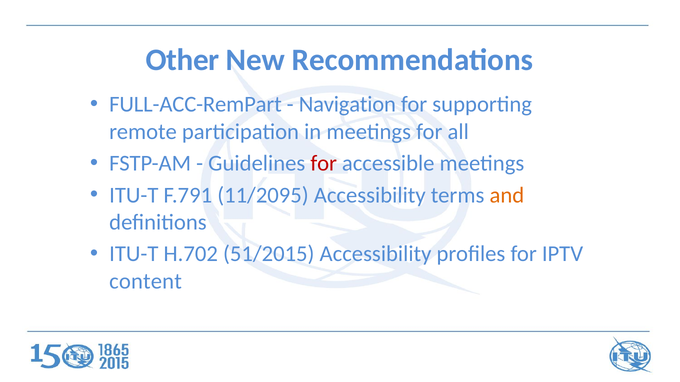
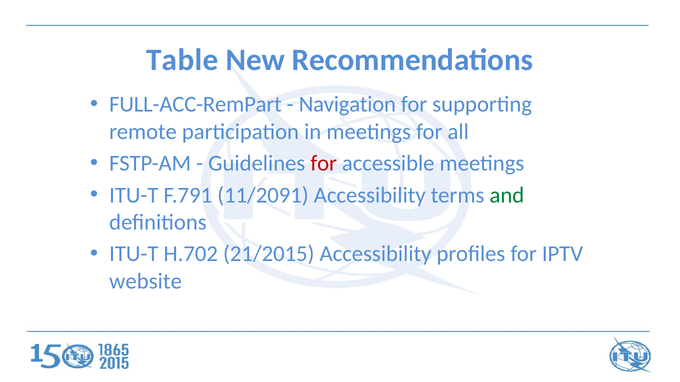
Other: Other -> Table (182, 60)
11/2095: 11/2095 -> 11/2091 (263, 195)
and colour: orange -> green (507, 195)
51/2015: 51/2015 -> 21/2015 (269, 254)
content: content -> website (146, 282)
